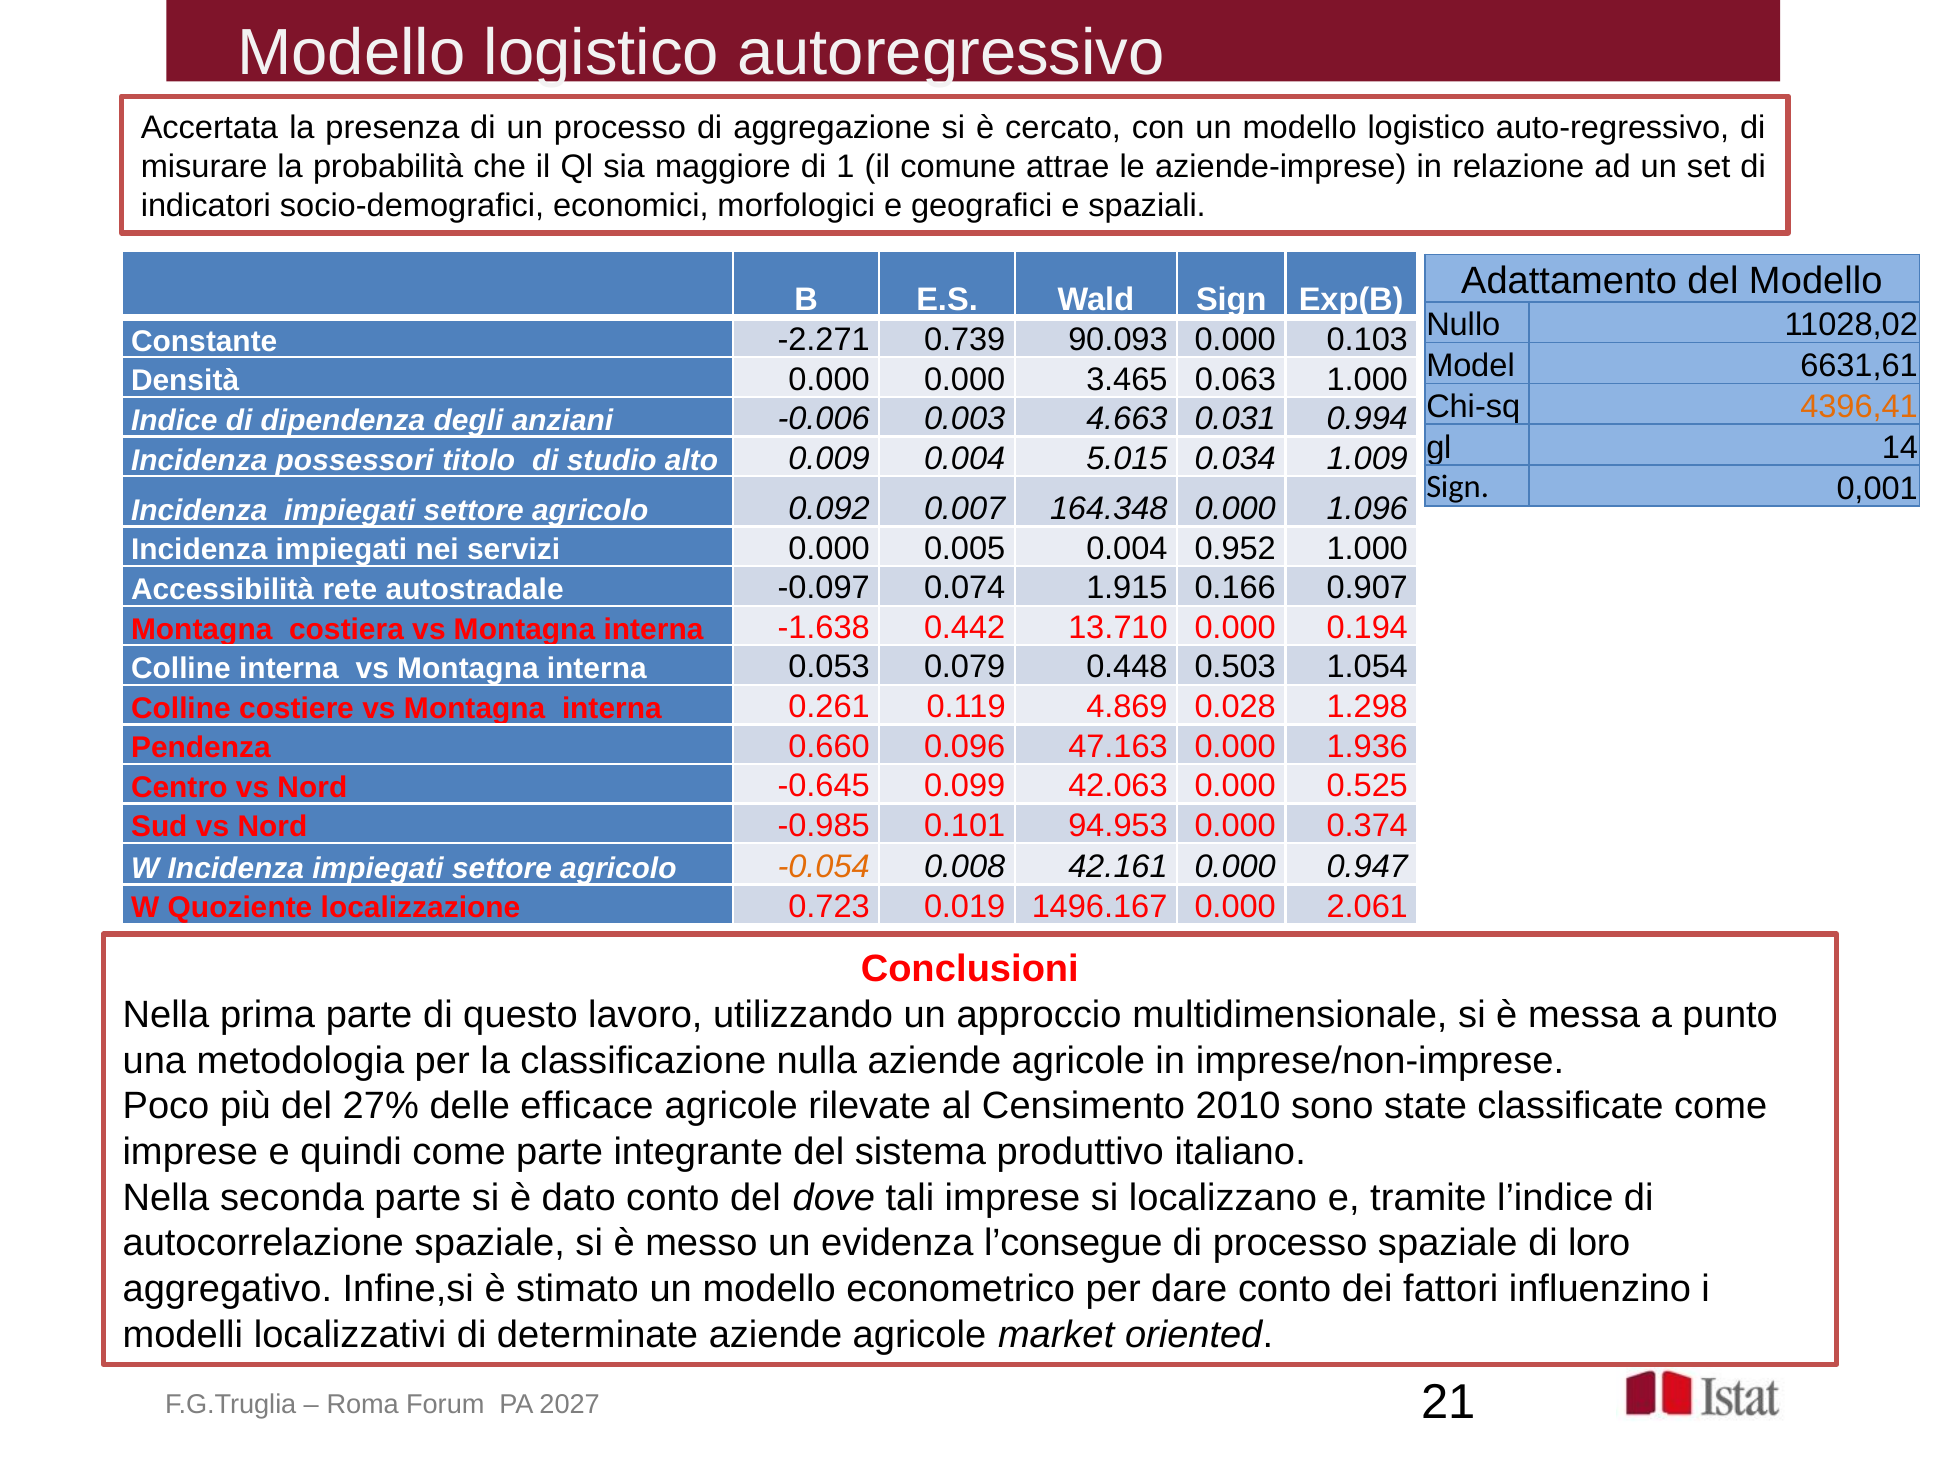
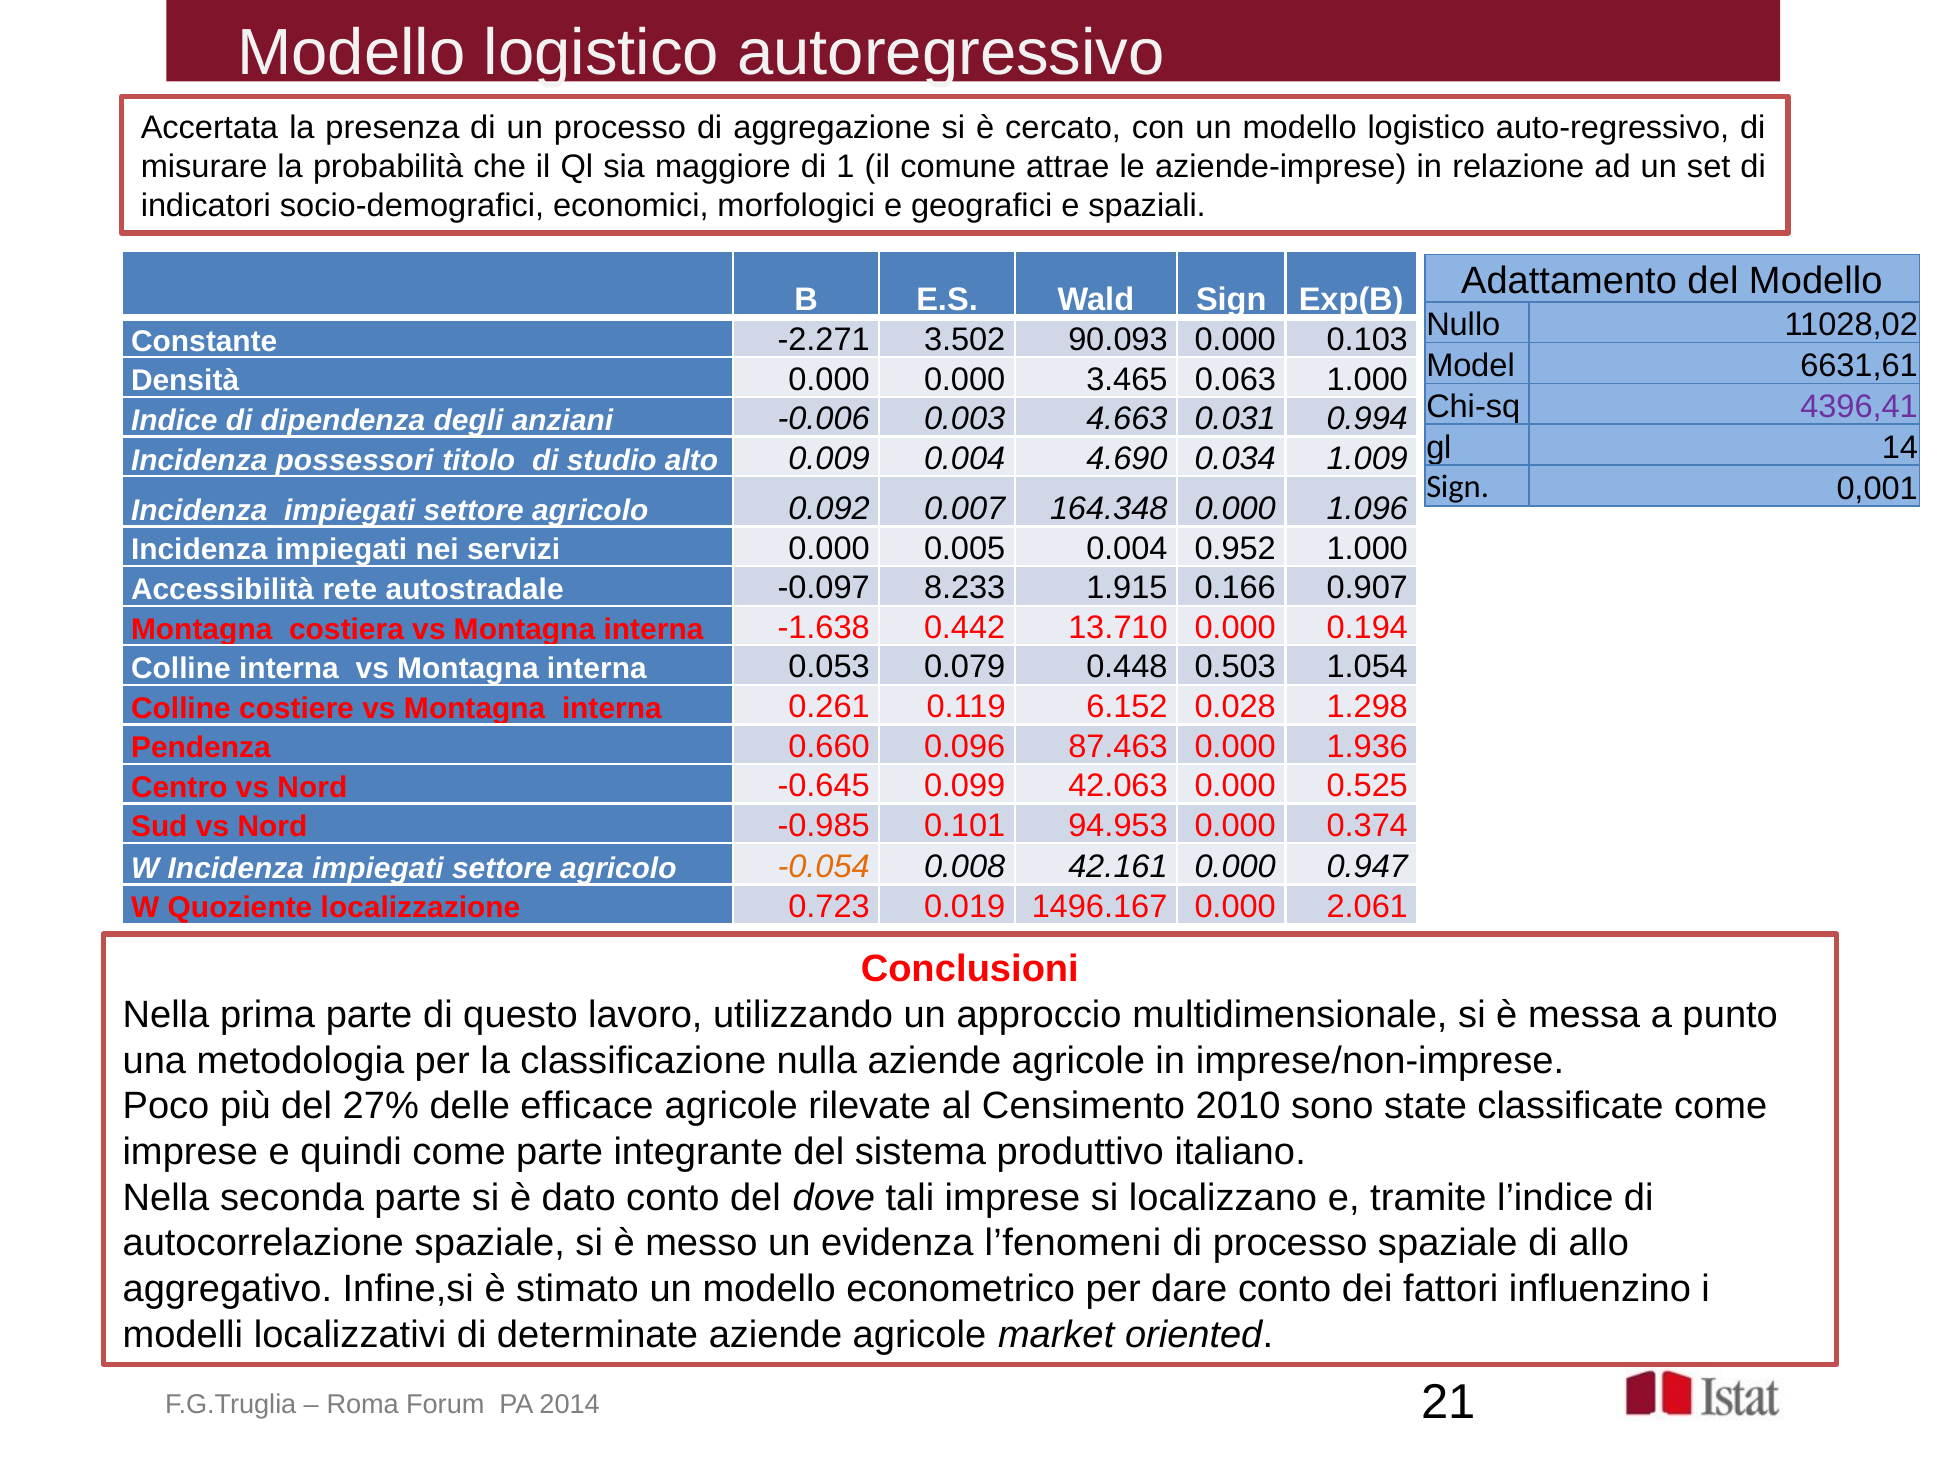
0.739: 0.739 -> 3.502 (965, 340)
4396,41 colour: orange -> purple (1859, 407)
5.015: 5.015 -> 4.690 (1127, 459)
0.074: 0.074 -> 8.233 (965, 588)
4.869: 4.869 -> 6.152 (1127, 707)
47.163: 47.163 -> 87.463 (1118, 746)
l’consegue: l’consegue -> l’fenomeni (1073, 1243)
loro: loro -> allo (1599, 1243)
2027: 2027 -> 2014 (570, 1404)
